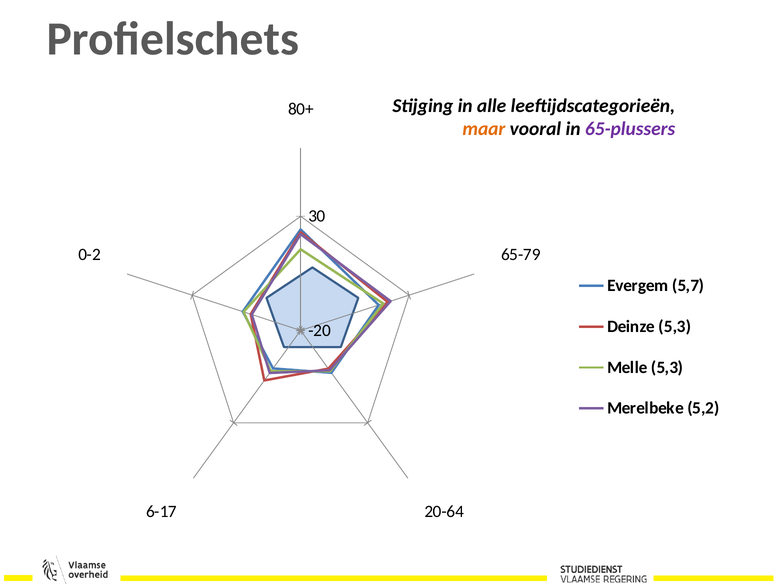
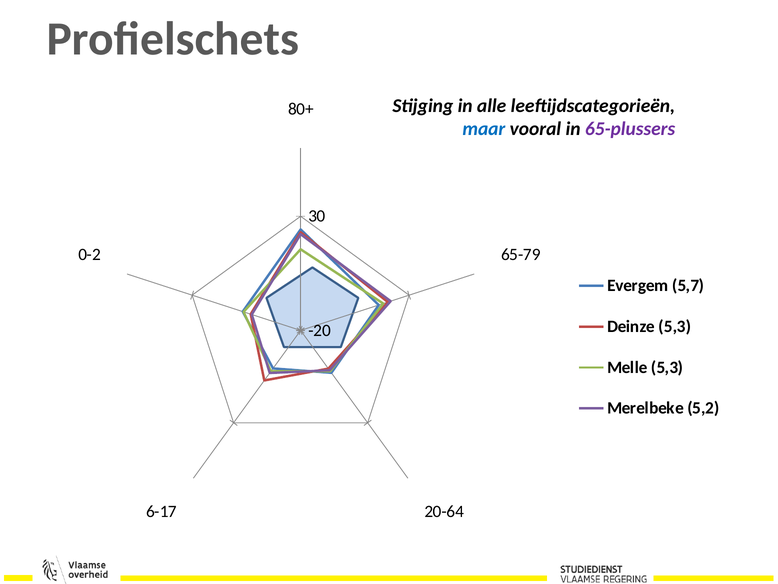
maar colour: orange -> blue (484, 129)
